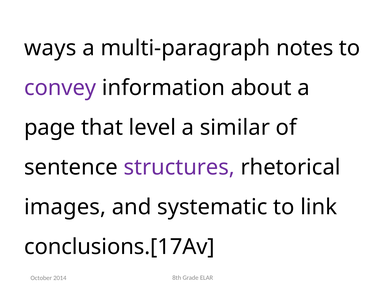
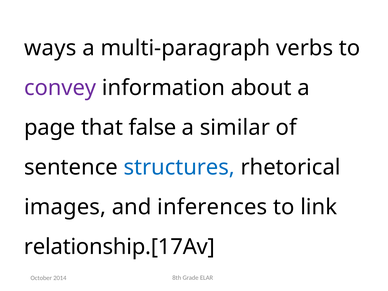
notes: notes -> verbs (305, 48)
level: level -> false (152, 128)
structures colour: purple -> blue (179, 167)
systematic: systematic -> inferences (212, 207)
conclusions.[17Av: conclusions.[17Av -> relationship.[17Av (119, 247)
